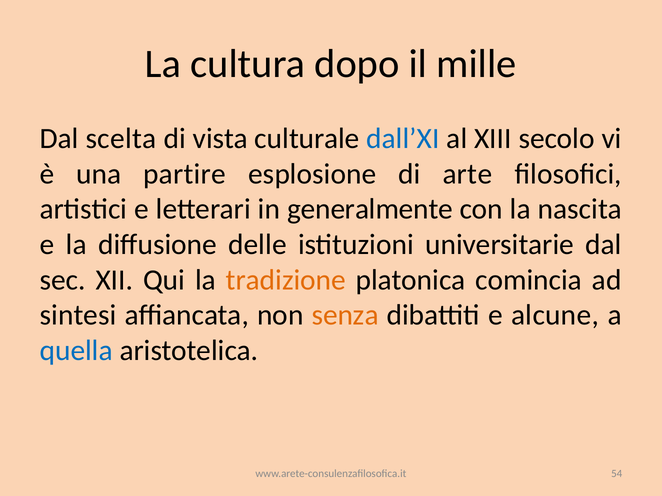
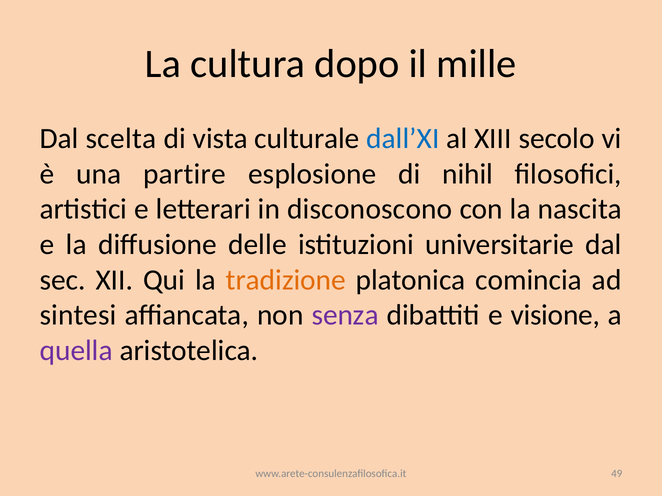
arte: arte -> nihil (468, 174)
generalmente: generalmente -> disconoscono (370, 210)
senza colour: orange -> purple (345, 315)
alcune: alcune -> visione (555, 315)
quella colour: blue -> purple (76, 351)
54: 54 -> 49 (617, 474)
